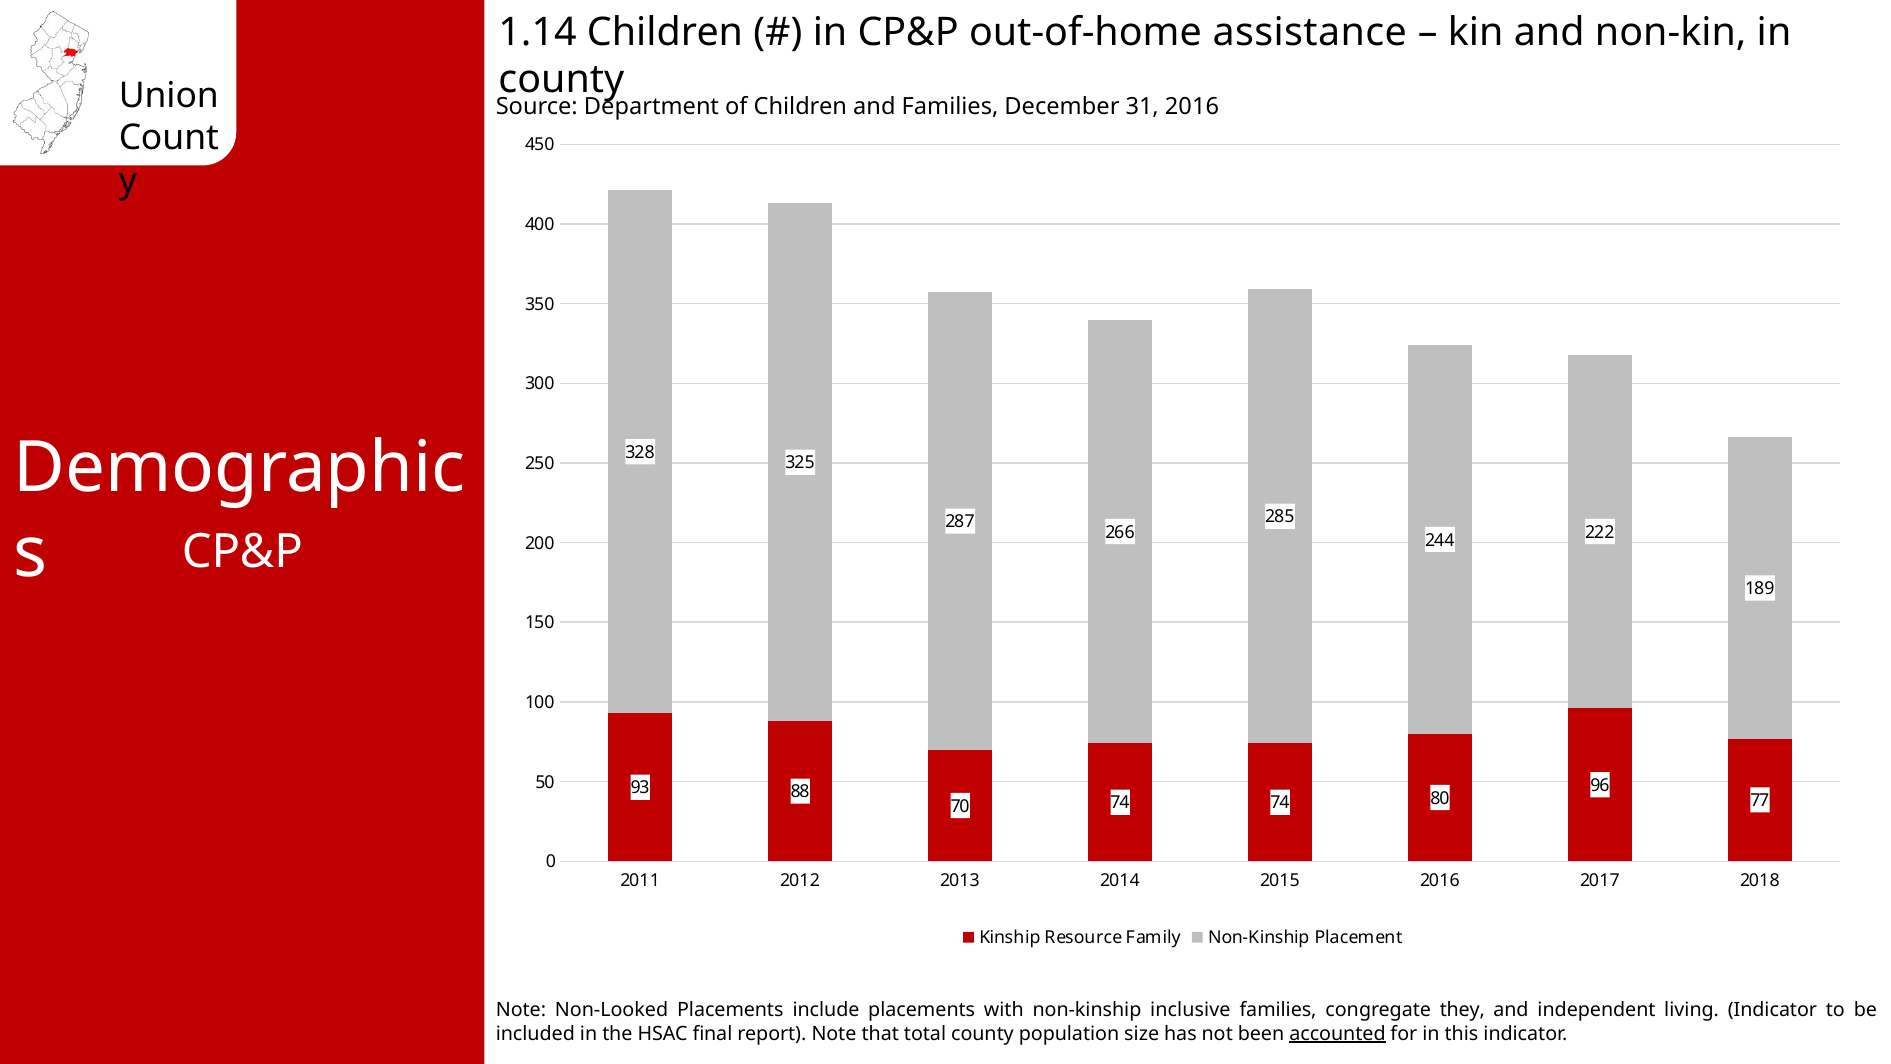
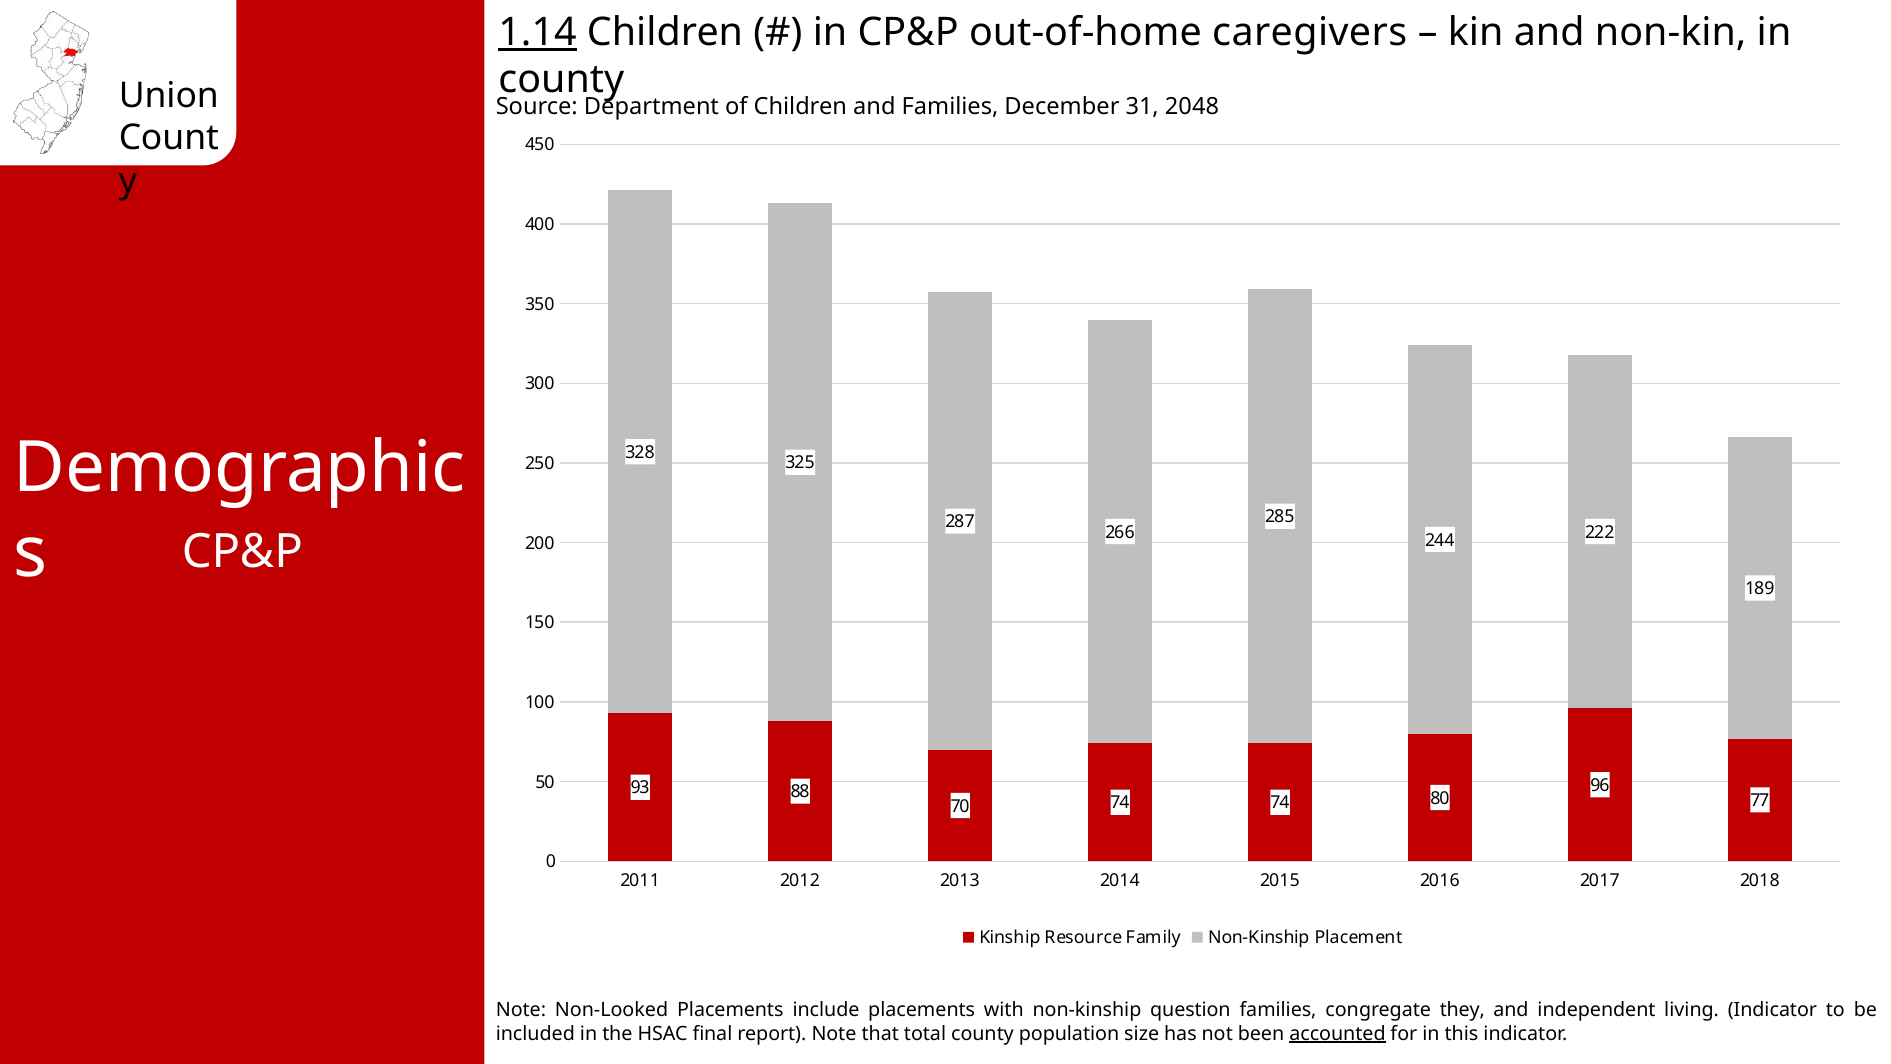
1.14 underline: none -> present (538, 33)
assistance: assistance -> caregivers (1310, 33)
31 2016: 2016 -> 2048 (1192, 107)
inclusive: inclusive -> question (1190, 1010)
